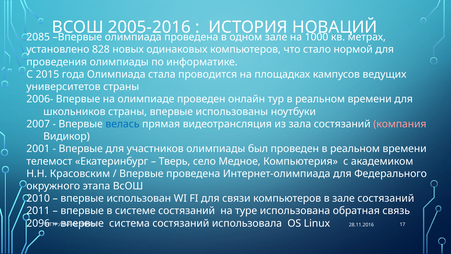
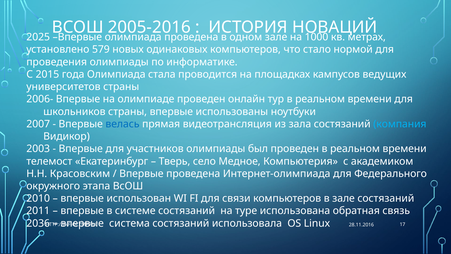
2085: 2085 -> 2025 (38, 37)
828: 828 -> 579 (101, 49)
компания colour: pink -> light blue (400, 124)
2001: 2001 -> 2003 (38, 149)
2096: 2096 -> 2036 (38, 223)
